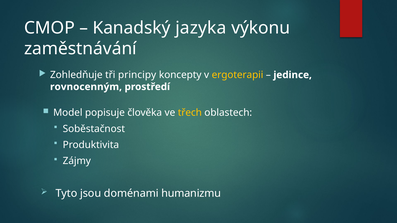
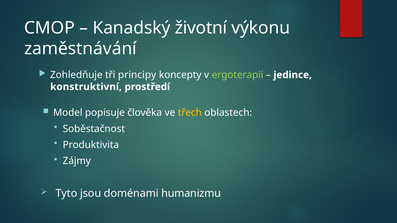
jazyka: jazyka -> životní (201, 28)
ergoterapii colour: yellow -> light green (238, 75)
rovnocenným: rovnocenným -> konstruktivní (86, 87)
